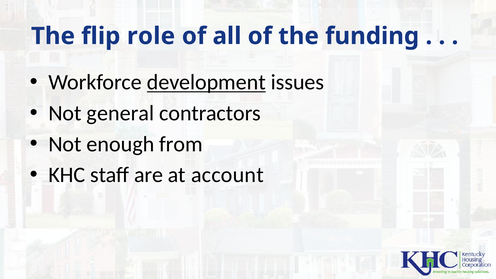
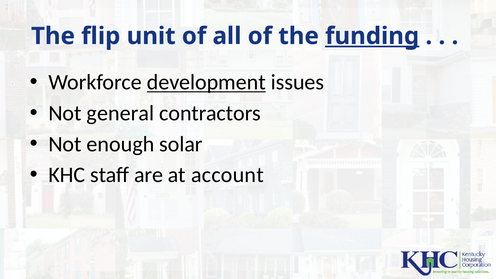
role: role -> unit (151, 36)
funding underline: none -> present (372, 36)
from: from -> solar (181, 144)
